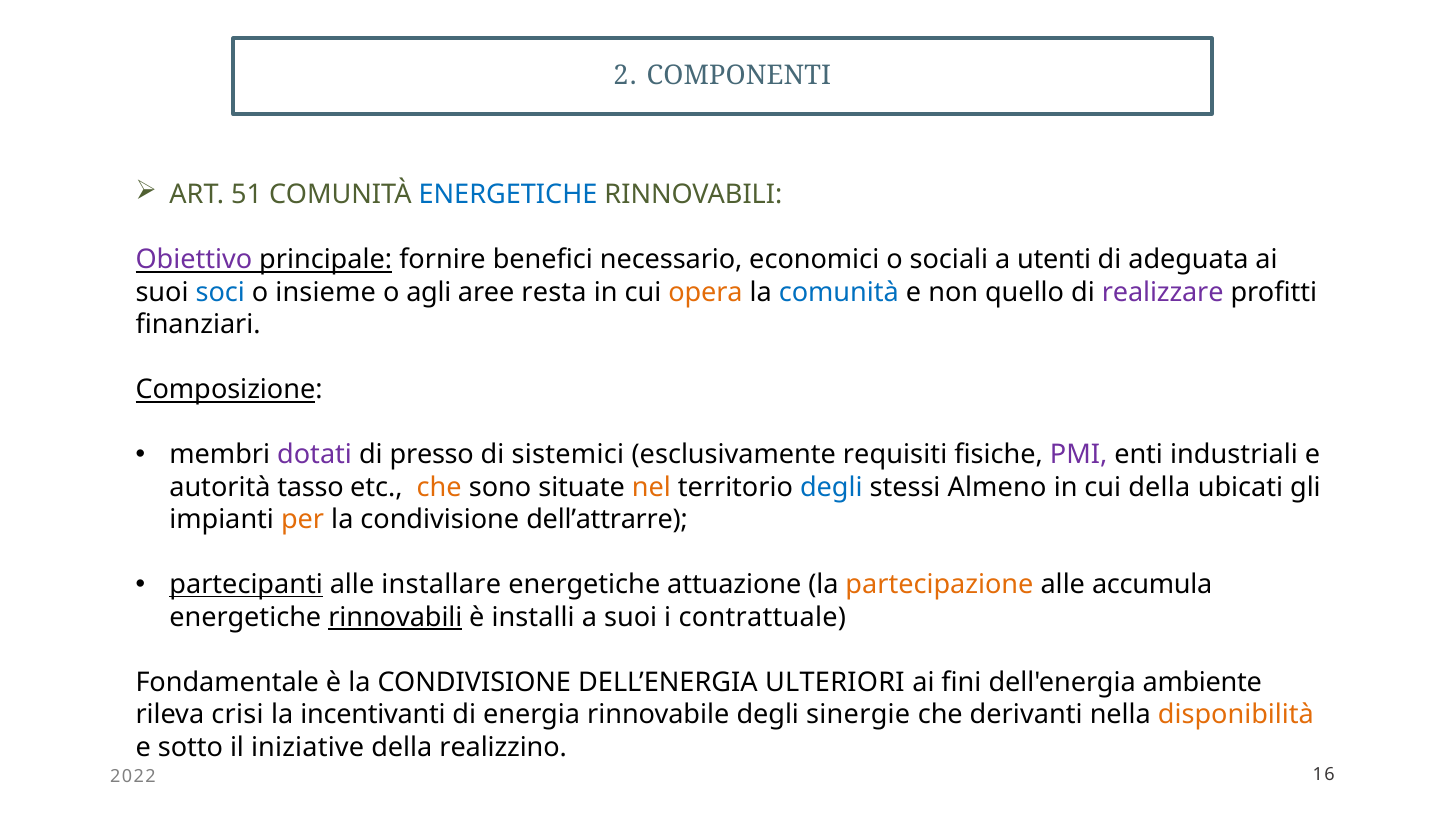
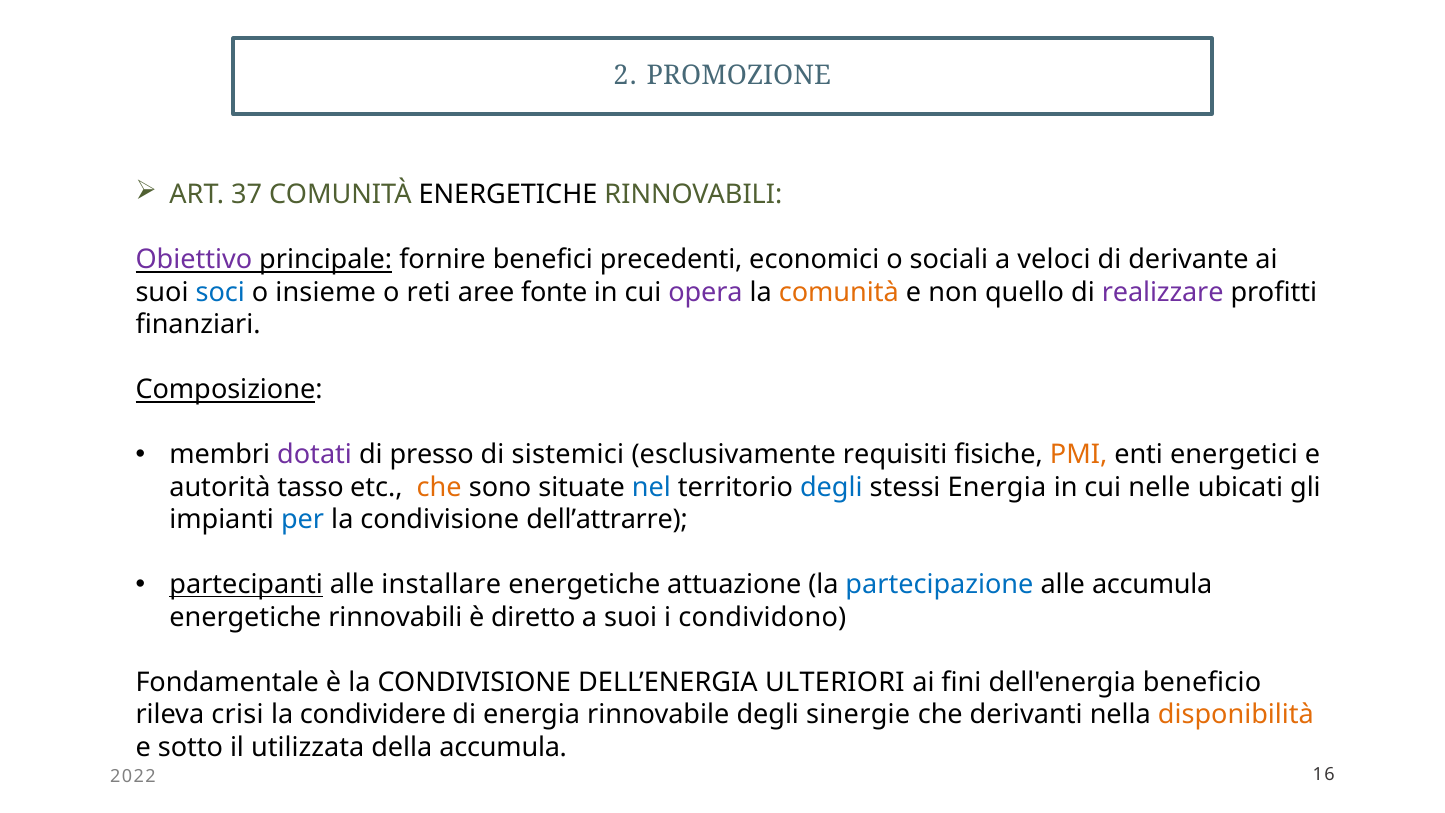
COMPONENTI: COMPONENTI -> PROMOZIONE (739, 76)
51: 51 -> 37 (247, 195)
ENERGETICHE colour: blue -> black (508, 195)
necessario: necessario -> precedenti (671, 260)
utenti: utenti -> veloci (1054, 260)
adeguata: adeguata -> derivante (1189, 260)
agli: agli -> reti (429, 292)
resta: resta -> fonte (554, 292)
opera colour: orange -> purple (706, 292)
comunità colour: blue -> orange (839, 292)
PMI colour: purple -> orange (1079, 455)
industriali: industriali -> energetici (1234, 455)
nel colour: orange -> blue (651, 487)
stessi Almeno: Almeno -> Energia (997, 487)
cui della: della -> nelle (1159, 487)
per colour: orange -> blue (303, 520)
partecipazione colour: orange -> blue (939, 585)
rinnovabili underline: present -> none (395, 617)
installi: installi -> diretto (533, 617)
contrattuale: contrattuale -> condividono (762, 617)
ambiente: ambiente -> beneficio (1202, 682)
incentivanti: incentivanti -> condividere (373, 715)
iniziative: iniziative -> utilizzata (308, 747)
della realizzino: realizzino -> accumula (503, 747)
